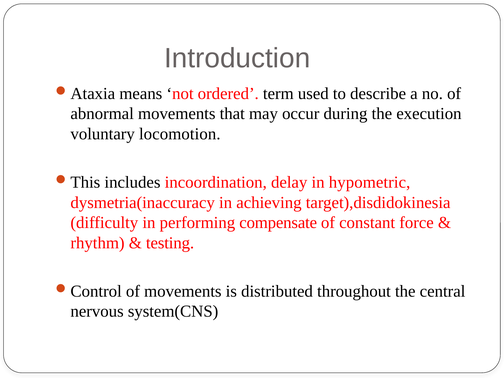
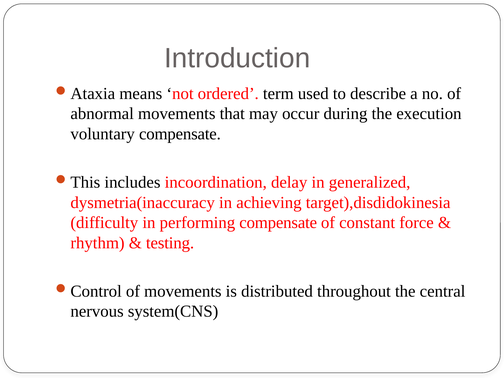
voluntary locomotion: locomotion -> compensate (180, 134)
hypometric: hypometric -> generalized (370, 182)
